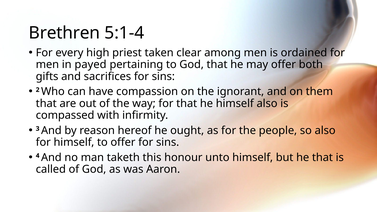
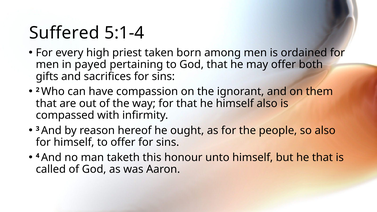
Brethren: Brethren -> Suffered (64, 33)
clear: clear -> born (189, 53)
